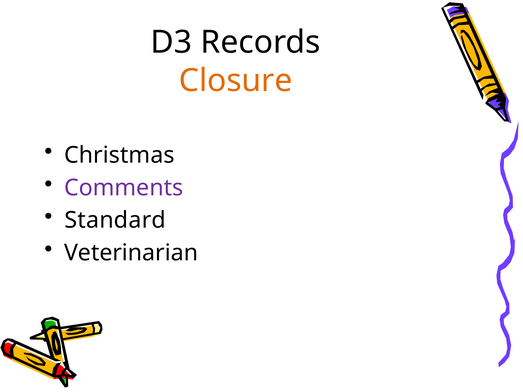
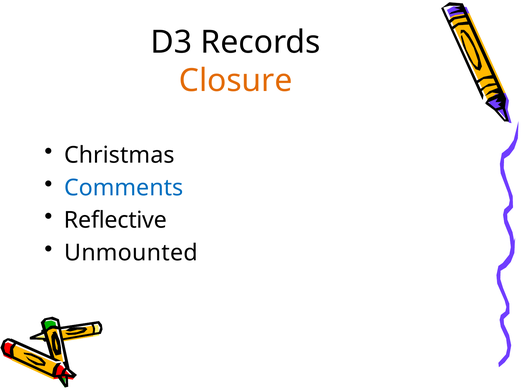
Comments colour: purple -> blue (124, 188)
Standard: Standard -> Reflective (115, 220)
Veterinarian: Veterinarian -> Unmounted (131, 253)
